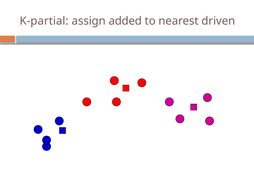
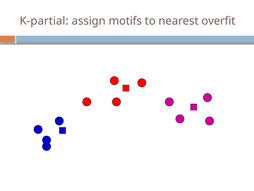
added: added -> motifs (125, 21)
driven: driven -> overfit (218, 21)
